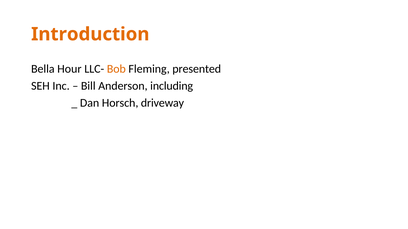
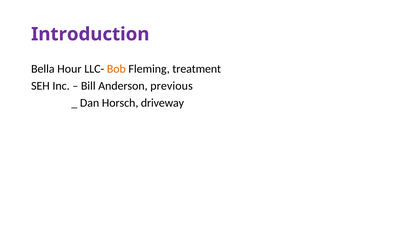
Introduction colour: orange -> purple (90, 34)
presented: presented -> treatment (197, 69)
including: including -> previous (172, 86)
